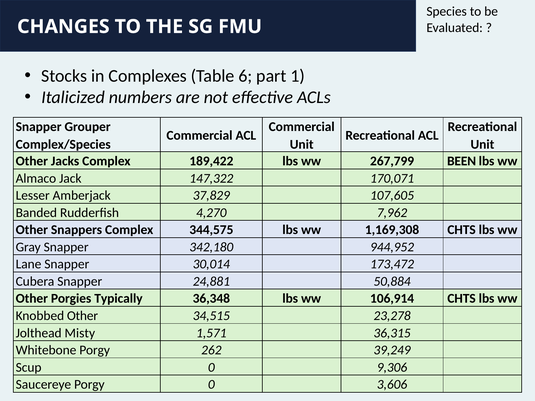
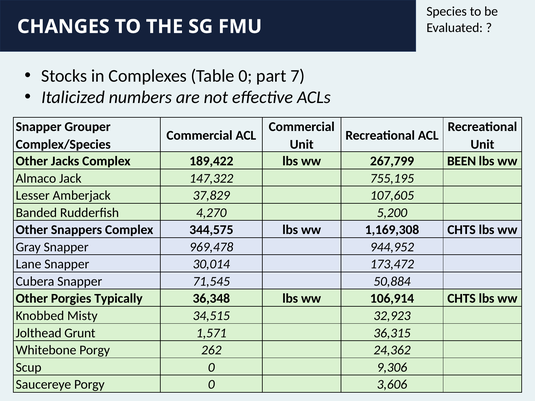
Table 6: 6 -> 0 (245, 76)
1: 1 -> 7 (298, 76)
170,071: 170,071 -> 755,195 (392, 178)
7,962: 7,962 -> 5,200 (392, 213)
342,180: 342,180 -> 969,478 (211, 247)
24,881: 24,881 -> 71,545 (211, 282)
Knobbed Other: Other -> Misty (82, 316)
23,278: 23,278 -> 32,923 (392, 316)
Misty: Misty -> Grunt (80, 333)
39,249: 39,249 -> 24,362 (392, 350)
